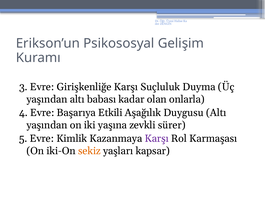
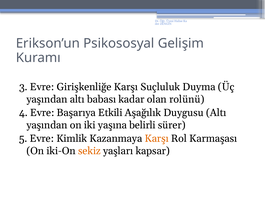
onlarla: onlarla -> rolünü (187, 99)
zevkli: zevkli -> belirli (142, 125)
Karşı colour: purple -> orange (157, 138)
